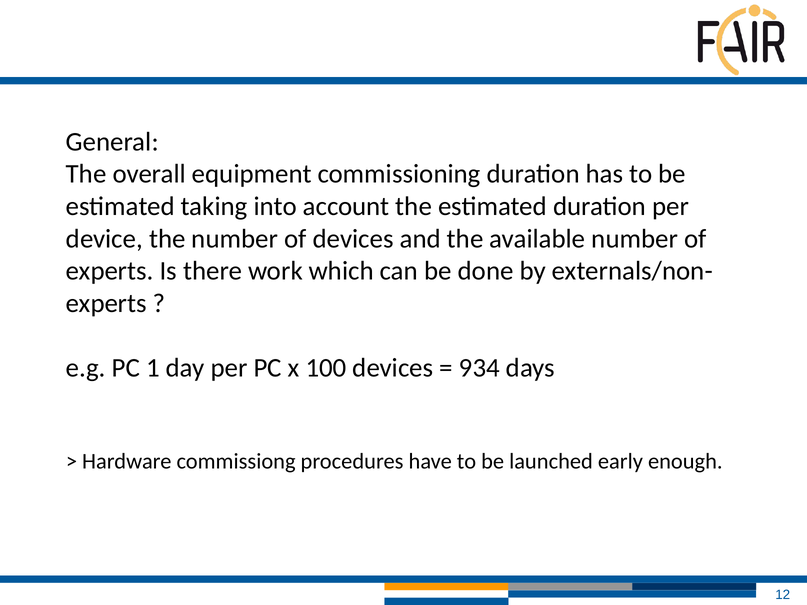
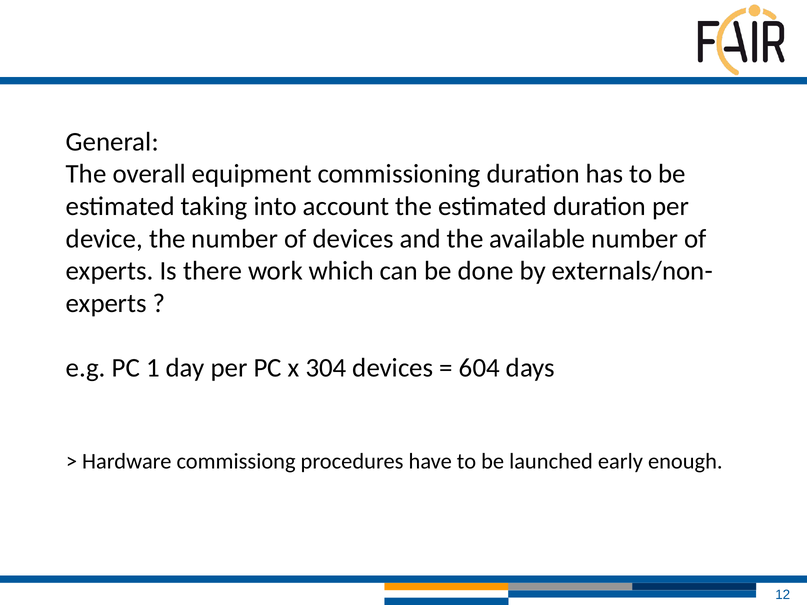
100: 100 -> 304 (326, 368)
934: 934 -> 604 (479, 368)
